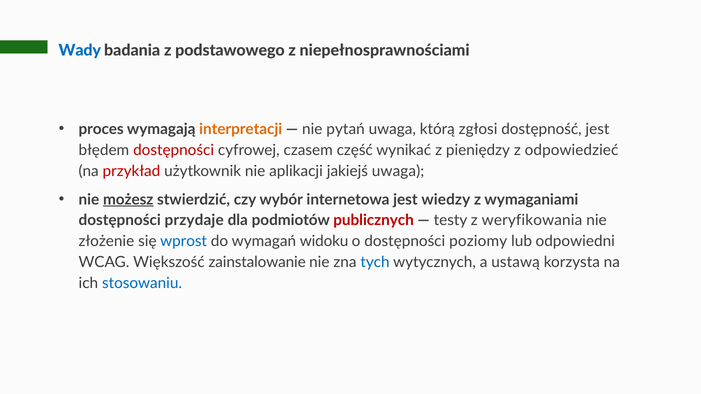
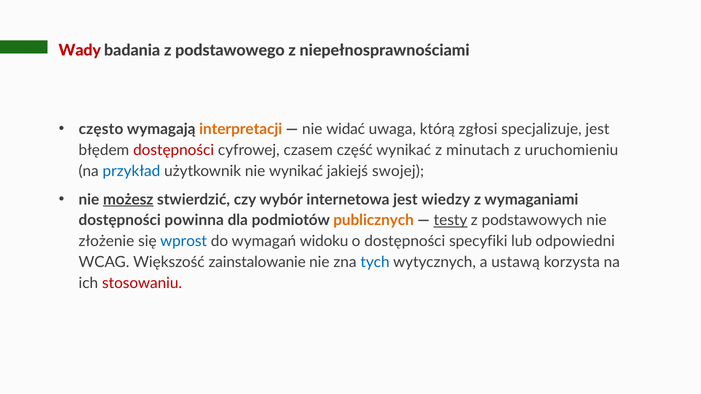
Wady colour: blue -> red (80, 50)
proces: proces -> często (101, 129)
pytań: pytań -> widać (346, 129)
dostępność: dostępność -> specjalizuje (541, 129)
pieniędzy: pieniędzy -> minutach (478, 150)
odpowiedzieć: odpowiedzieć -> uruchomieniu (572, 150)
przykład colour: red -> blue (131, 171)
nie aplikacji: aplikacji -> wynikać (296, 171)
jakiejś uwaga: uwaga -> swojej (398, 171)
przydaje: przydaje -> powinna (194, 221)
publicznych colour: red -> orange (374, 221)
testy underline: none -> present (451, 221)
weryfikowania: weryfikowania -> podstawowych (532, 221)
poziomy: poziomy -> specyfiki (478, 242)
stosowaniu colour: blue -> red (142, 283)
